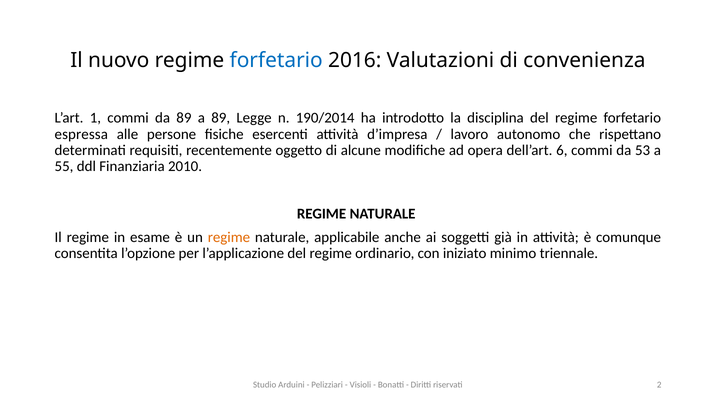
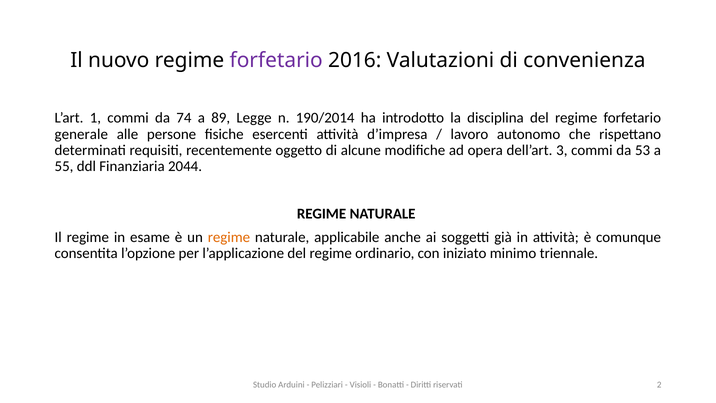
forfetario colour: blue -> purple (276, 60)
da 89: 89 -> 74 (184, 118)
espressa: espressa -> generale (81, 134)
6: 6 -> 3 (562, 150)
2010: 2010 -> 2044 (185, 166)
